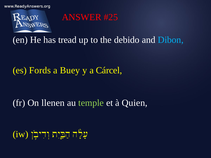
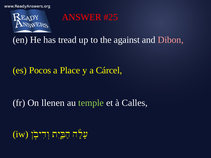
debido: debido -> against (127, 40)
Dibon colour: light blue -> pink (171, 40)
Fords: Fords -> Pocos (40, 70)
Buey: Buey -> Place (70, 70)
Quien: Quien -> Calles (135, 103)
